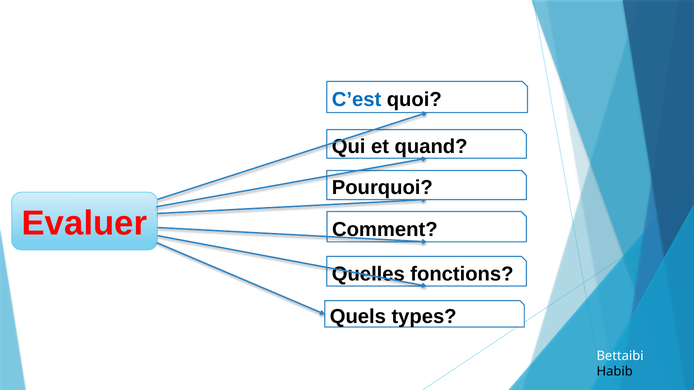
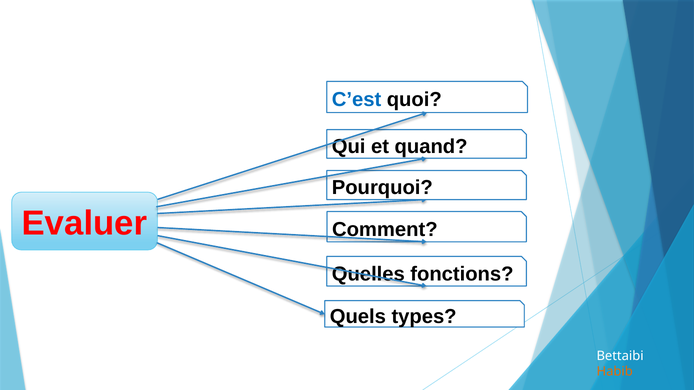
Habib colour: black -> orange (615, 372)
